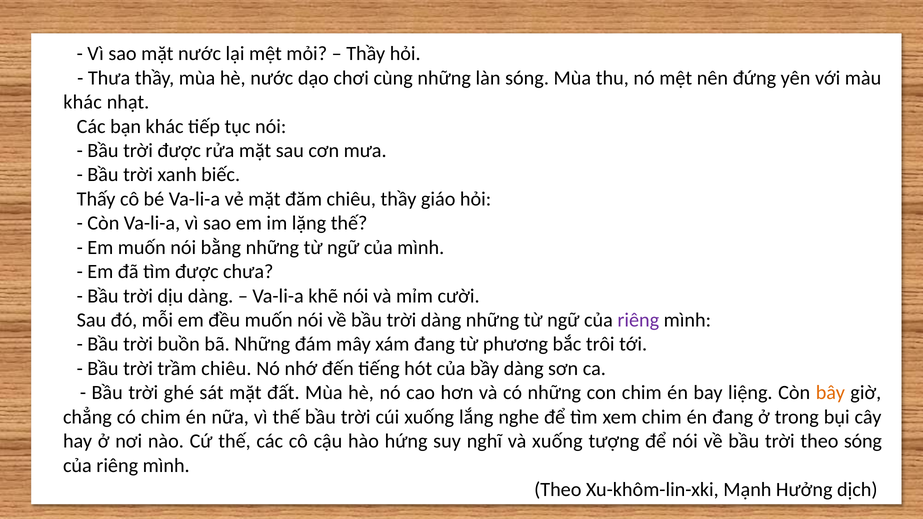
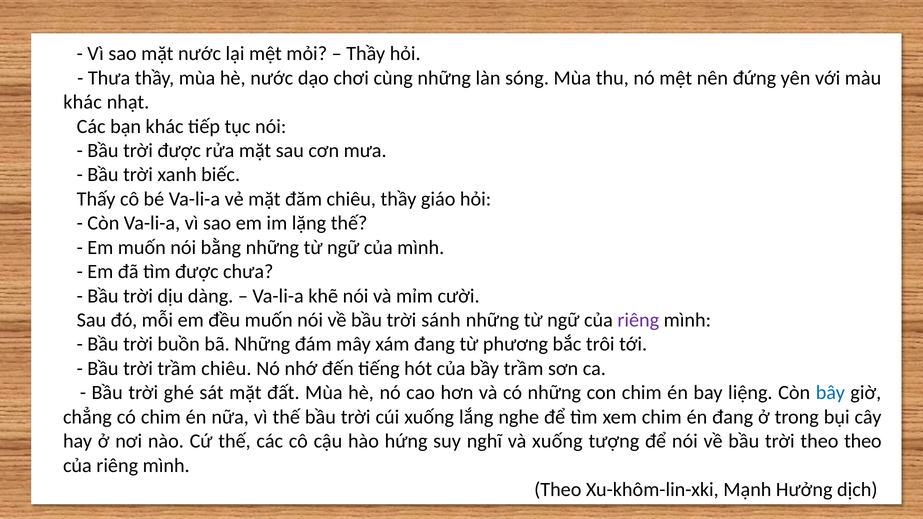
trời dàng: dàng -> sánh (441, 320)
bầy dàng: dàng -> trầm (524, 369)
bây colour: orange -> blue (830, 393)
theo sóng: sóng -> theo (863, 441)
